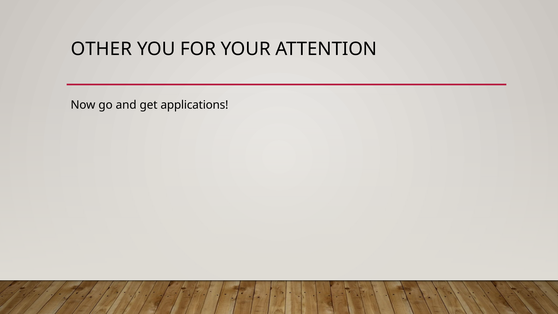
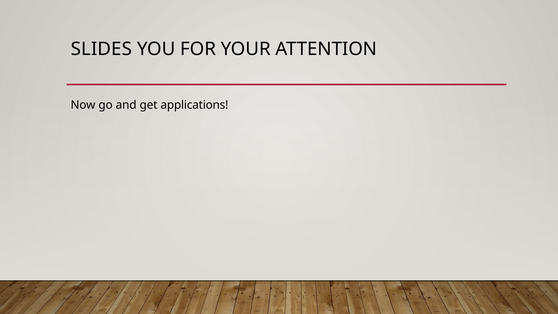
OTHER: OTHER -> SLIDES (101, 49)
